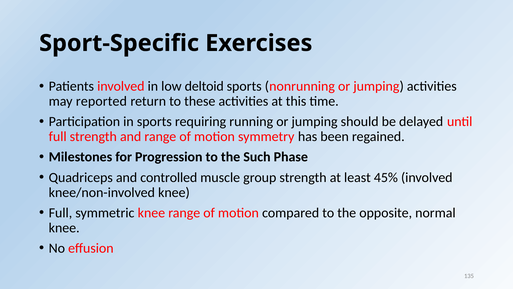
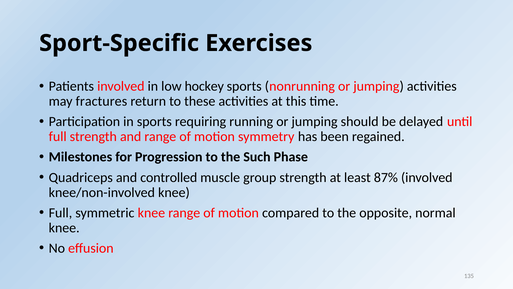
deltoid: deltoid -> hockey (204, 86)
reported: reported -> fractures (101, 101)
45%: 45% -> 87% (386, 177)
